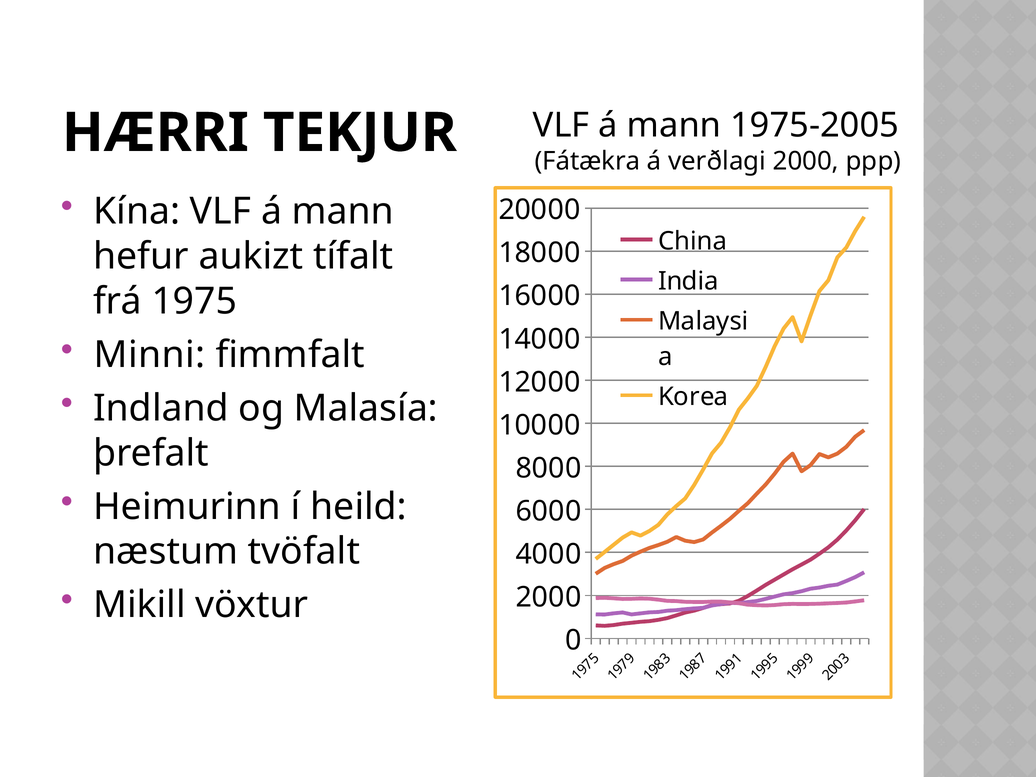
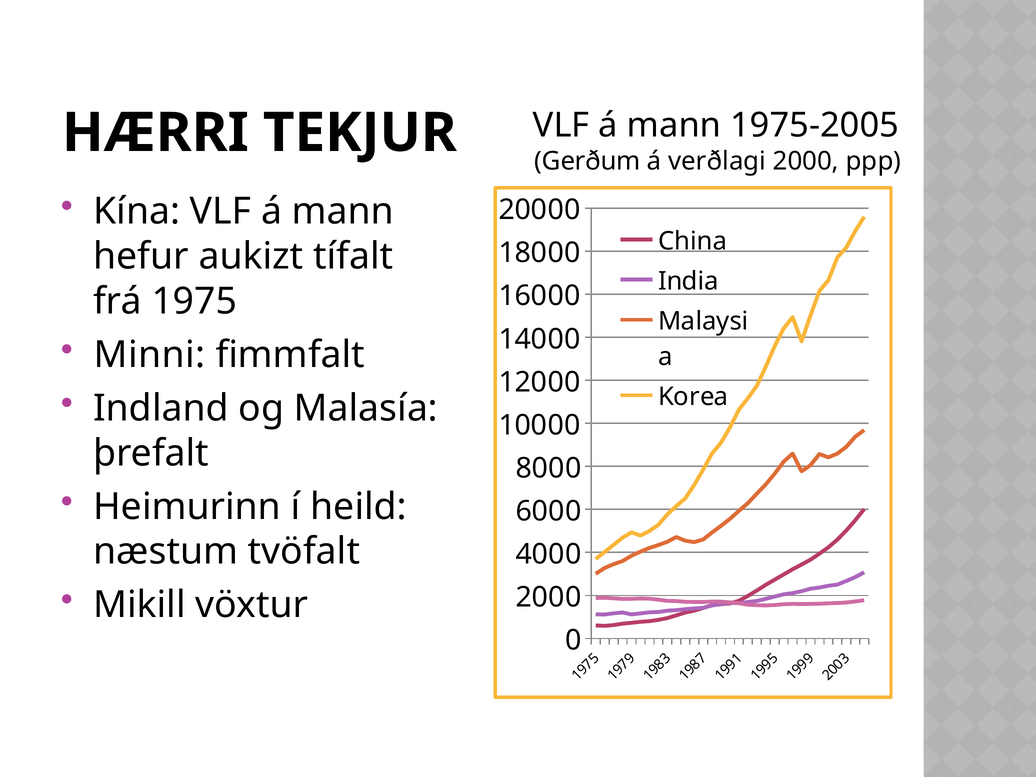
Fátækra: Fátækra -> Gerðum (588, 161)
